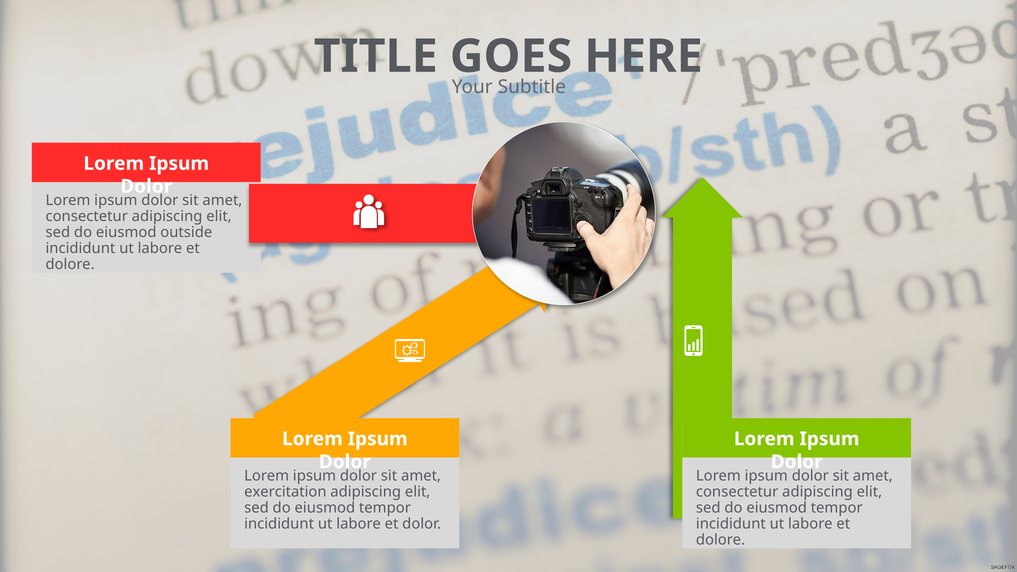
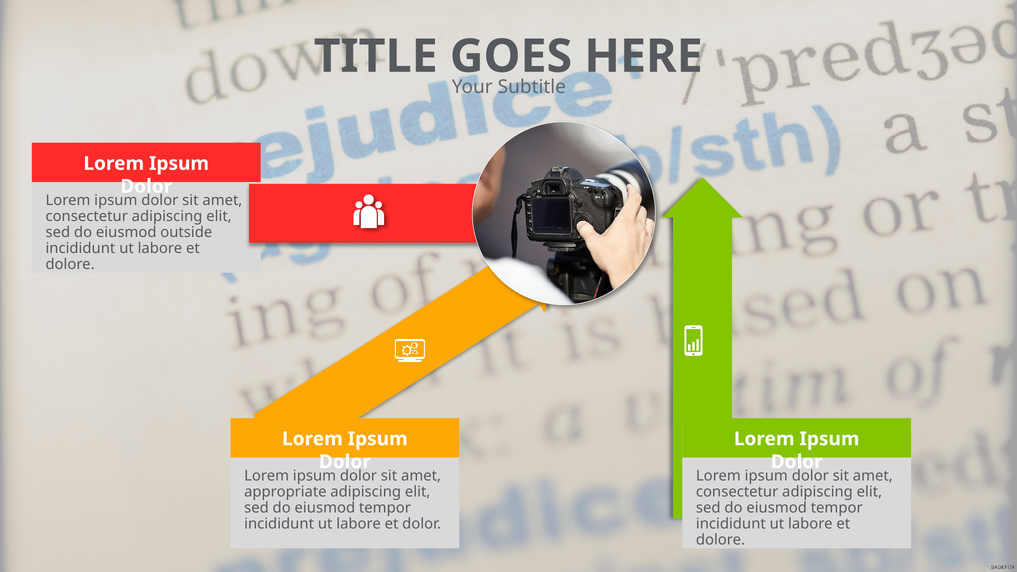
exercitation: exercitation -> appropriate (285, 492)
